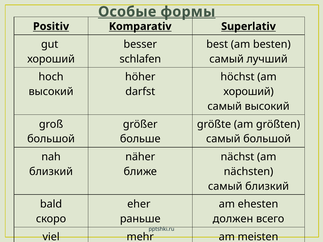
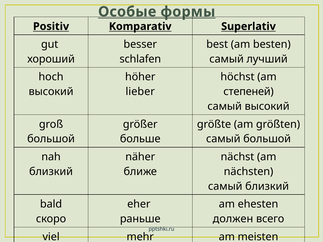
darfst: darfst -> lieber (140, 92)
хороший: хороший -> степеней (249, 92)
